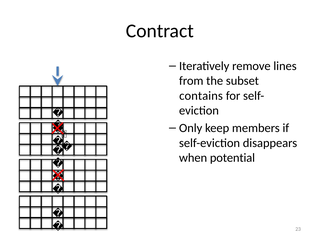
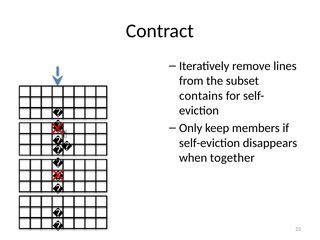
potential: potential -> together (232, 158)
